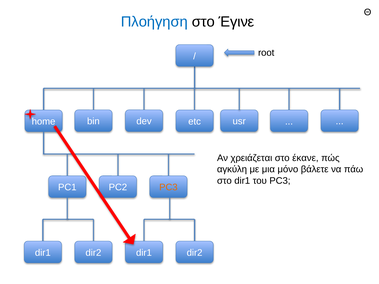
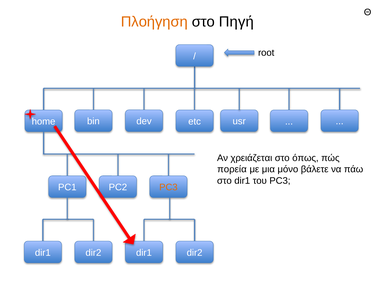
Πλοήγηση colour: blue -> orange (154, 22)
Έγινε: Έγινε -> Πηγή (236, 22)
έκανε: έκανε -> όπως (305, 158)
αγκύλη: αγκύλη -> πορεία (232, 169)
